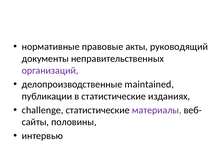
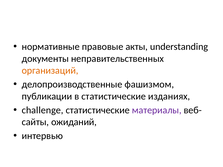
руководящий: руководящий -> understanding (179, 47)
организаций colour: purple -> orange (50, 71)
maintained: maintained -> фашизмом (149, 84)
половины: половины -> ожиданий (74, 122)
